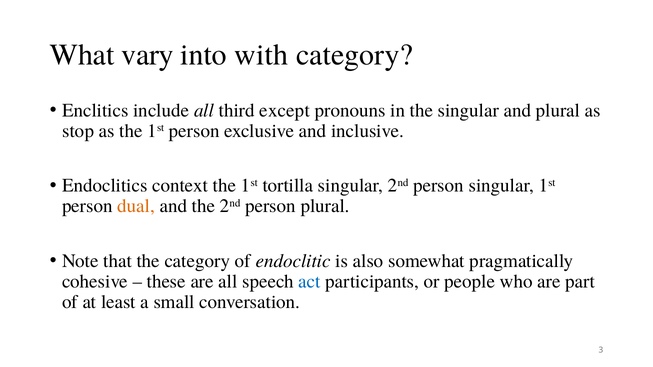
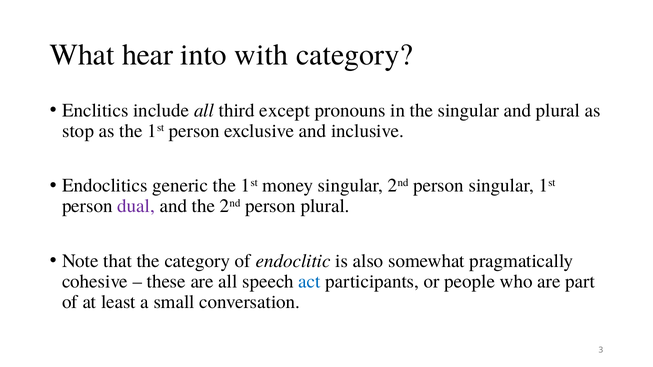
vary: vary -> hear (148, 55)
context: context -> generic (180, 186)
tortilla: tortilla -> money (288, 186)
dual colour: orange -> purple (136, 206)
